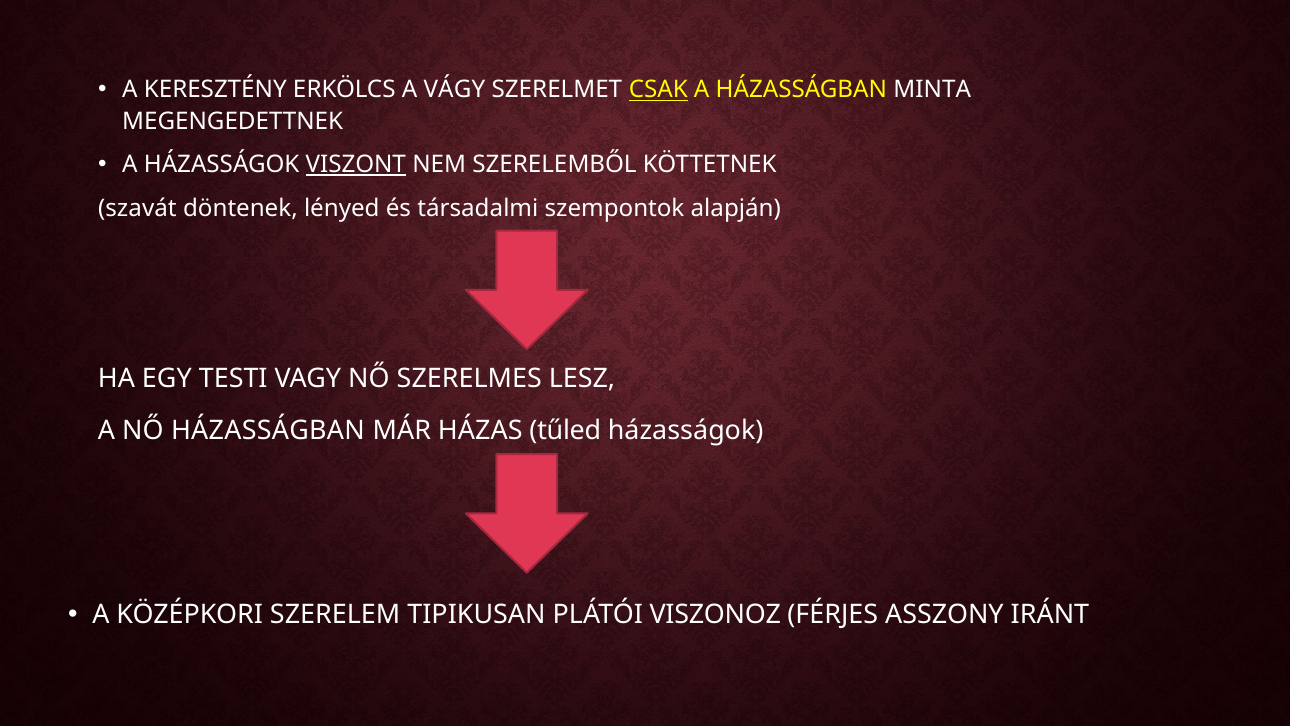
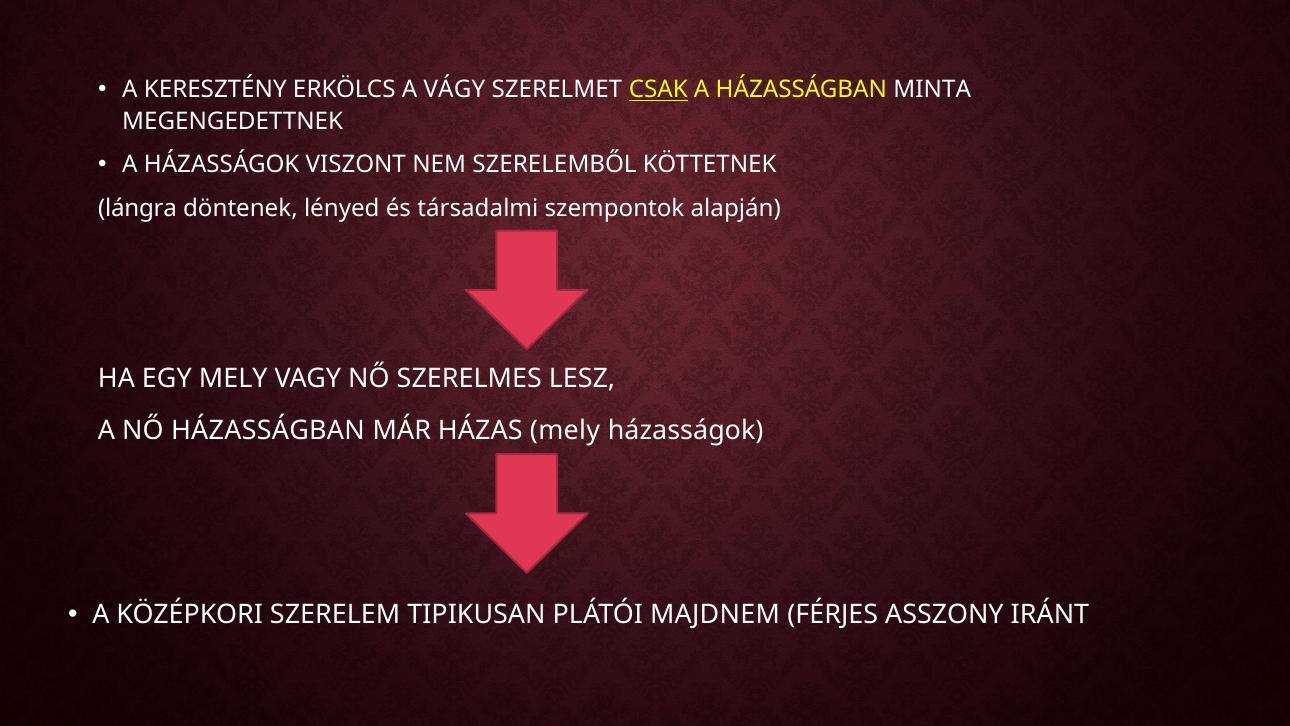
VISZONT underline: present -> none (356, 165)
szavát: szavát -> lángra (138, 208)
EGY TESTI: TESTI -> MELY (233, 378)
HÁZAS tűled: tűled -> mely (565, 431)
VISZONOZ: VISZONOZ -> MAJDNEM (715, 614)
